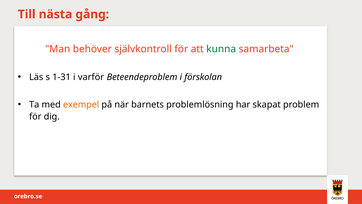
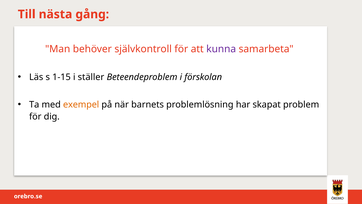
kunna colour: green -> purple (221, 49)
1-31: 1-31 -> 1-15 (62, 77)
varför: varför -> ställer (91, 77)
